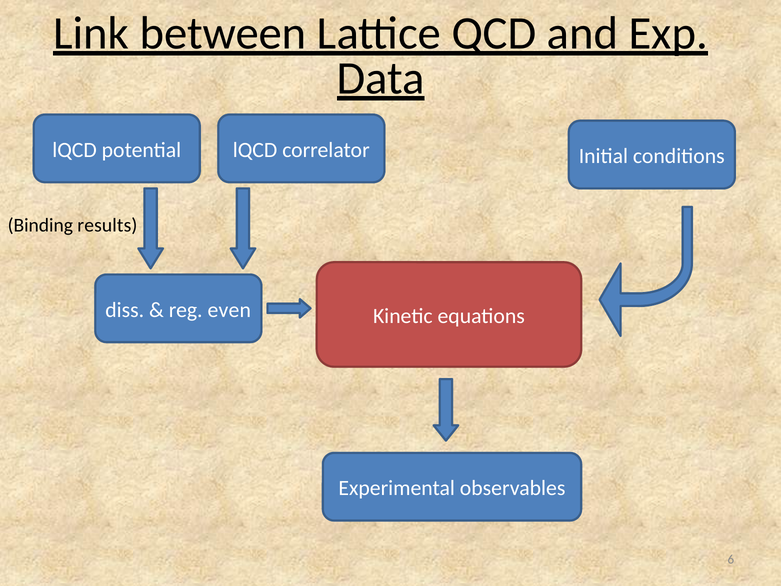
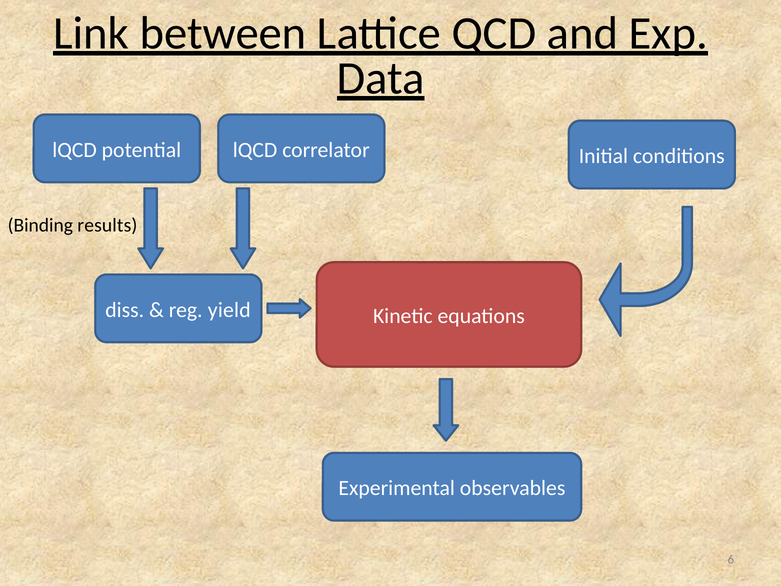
even: even -> yield (229, 310)
